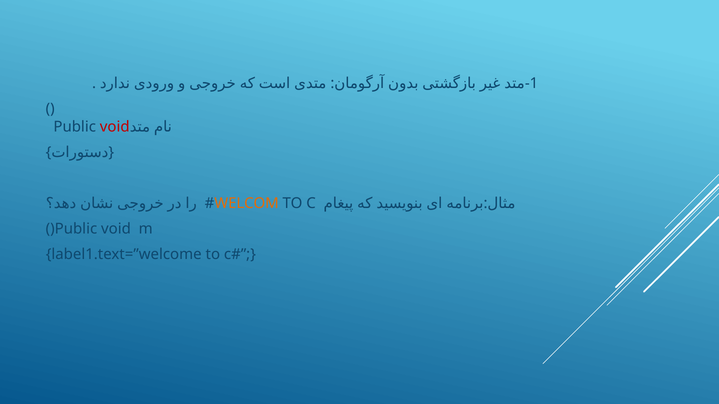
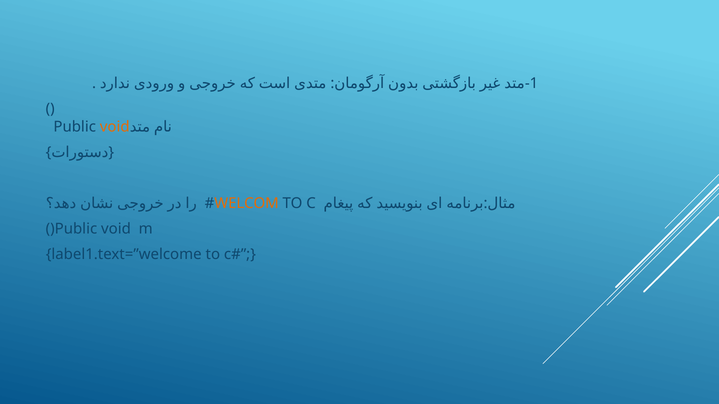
void colour: red -> orange (115, 127)
